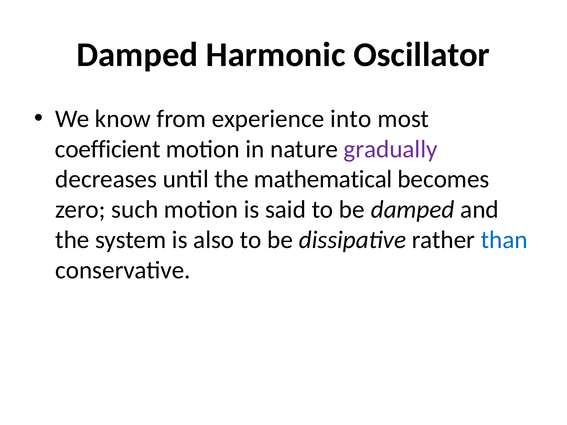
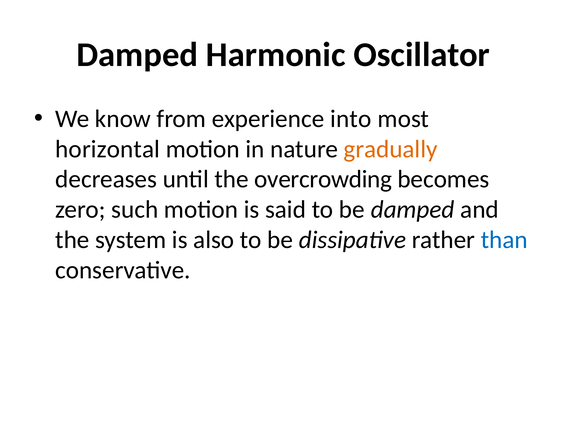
coefficient: coefficient -> horizontal (108, 149)
gradually colour: purple -> orange (391, 149)
mathematical: mathematical -> overcrowding (323, 179)
